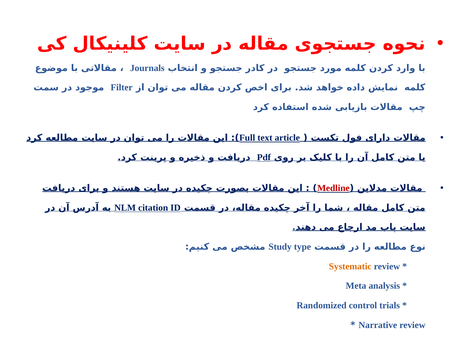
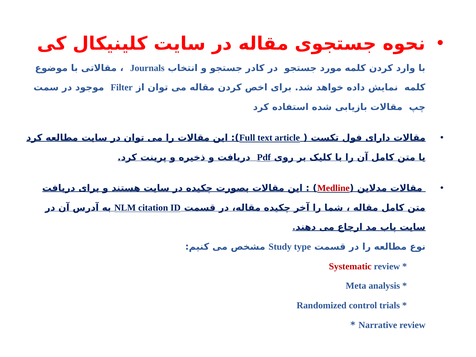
Systematic colour: orange -> red (350, 266)
